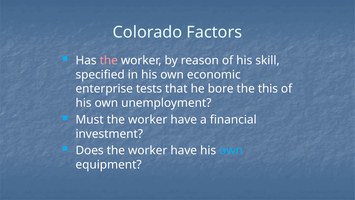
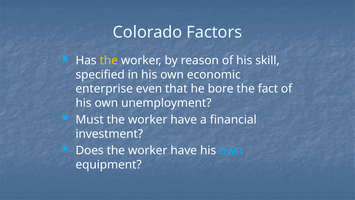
the colour: pink -> yellow (109, 60)
tests: tests -> even (149, 89)
this: this -> fact (268, 89)
